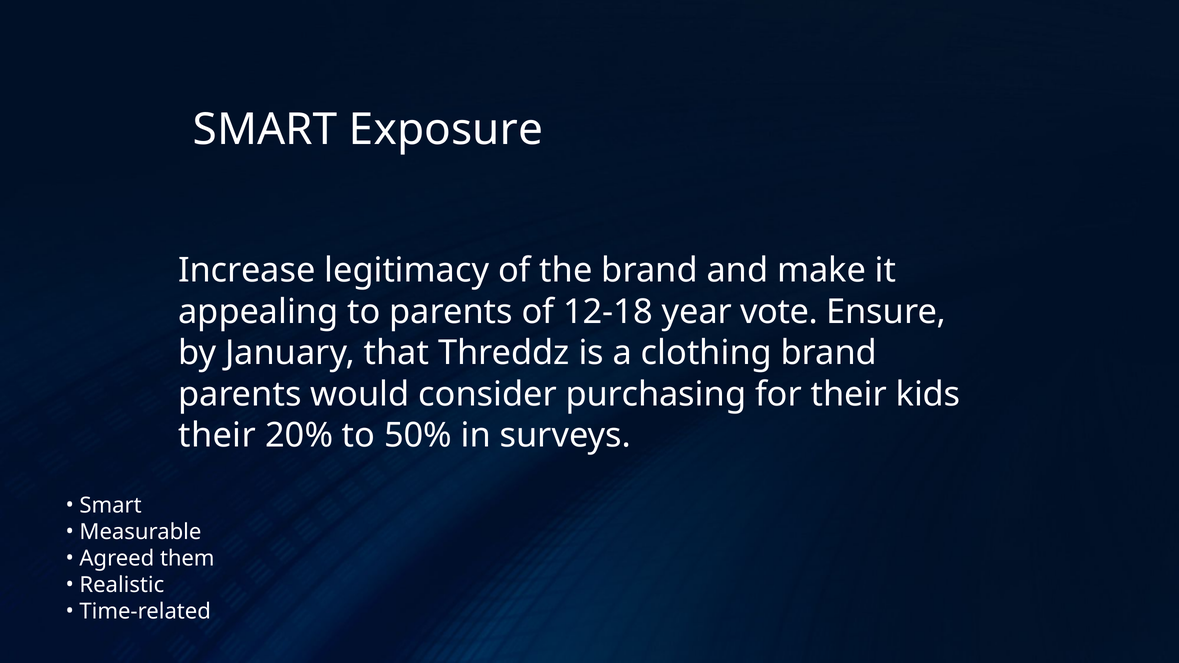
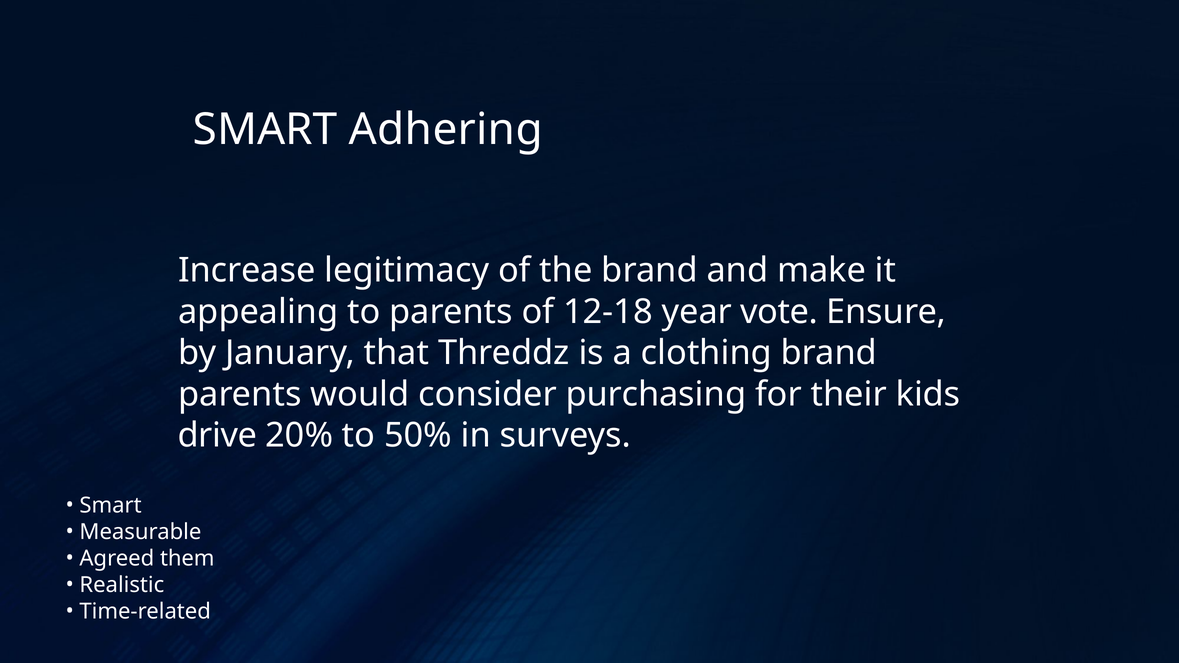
Exposure: Exposure -> Adhering (446, 130)
their: their -> drive (217, 436)
